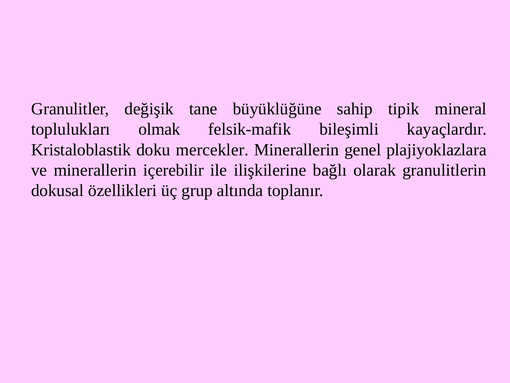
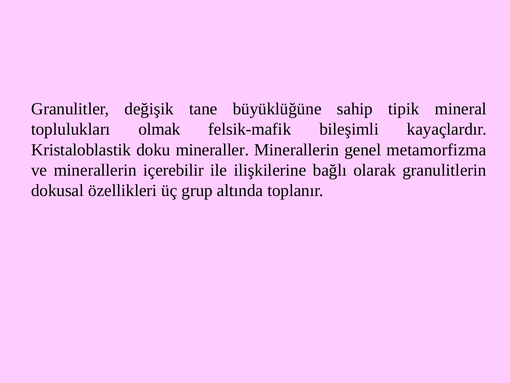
mercekler: mercekler -> mineraller (212, 150)
plajiyoklazlara: plajiyoklazlara -> metamorfizma (436, 150)
